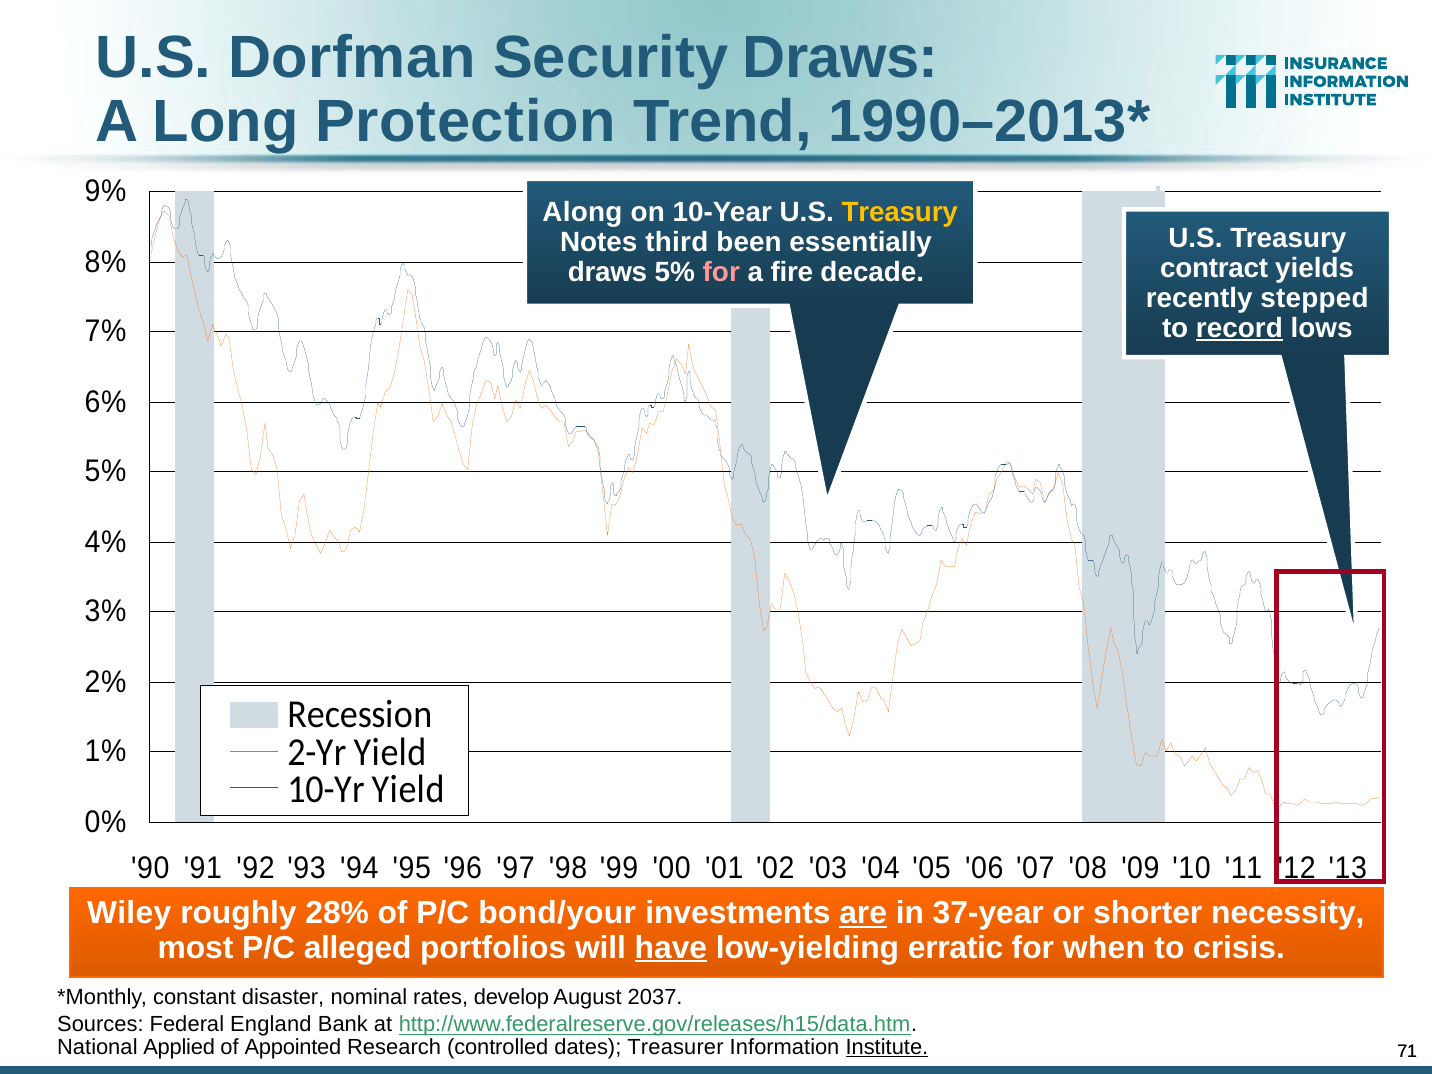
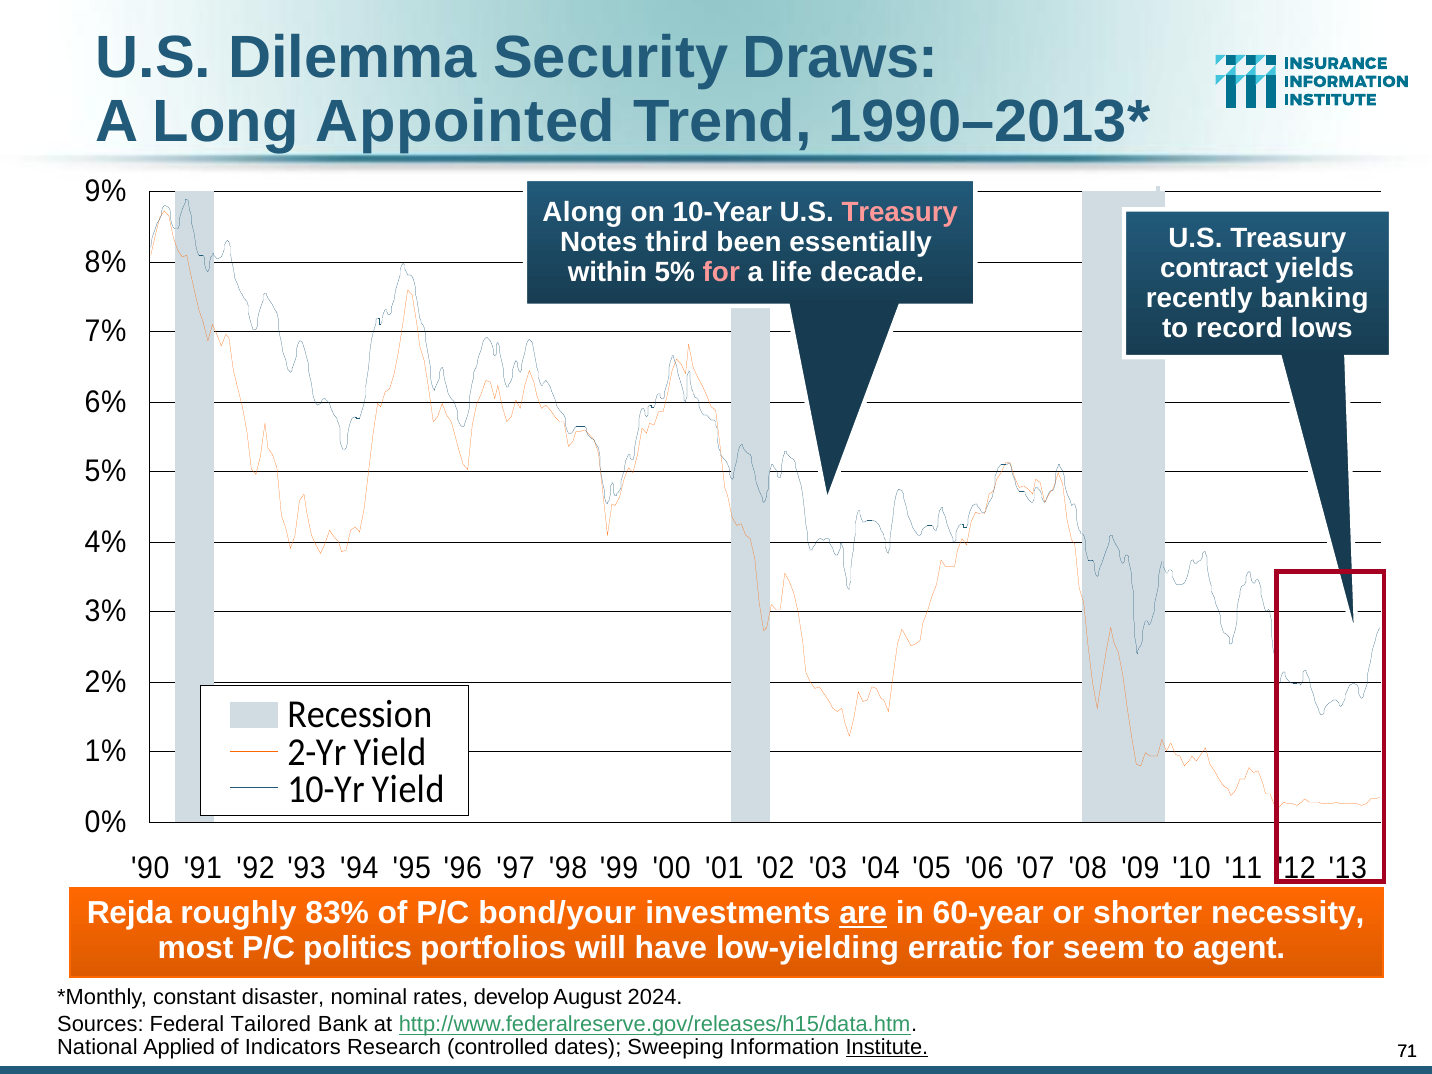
Dorfman: Dorfman -> Dilemma (352, 58)
Protection: Protection -> Appointed (466, 122)
Treasury colour: yellow -> pink (900, 212)
draws: draws -> within (607, 272)
fire: fire -> life (792, 272)
stepped: stepped -> banking (1314, 298)
record underline: present -> none (1239, 328)
Wiley: Wiley -> Rejda (129, 913)
28%: 28% -> 83% (337, 913)
37-year: 37-year -> 60-year (988, 913)
alleged: alleged -> politics (358, 948)
have underline: present -> none (671, 948)
when: when -> seem (1104, 948)
crisis: crisis -> agent (1239, 948)
2037: 2037 -> 2024 (655, 997)
England: England -> Tailored (271, 1025)
Appointed: Appointed -> Indicators (293, 1047)
Treasurer: Treasurer -> Sweeping (676, 1047)
